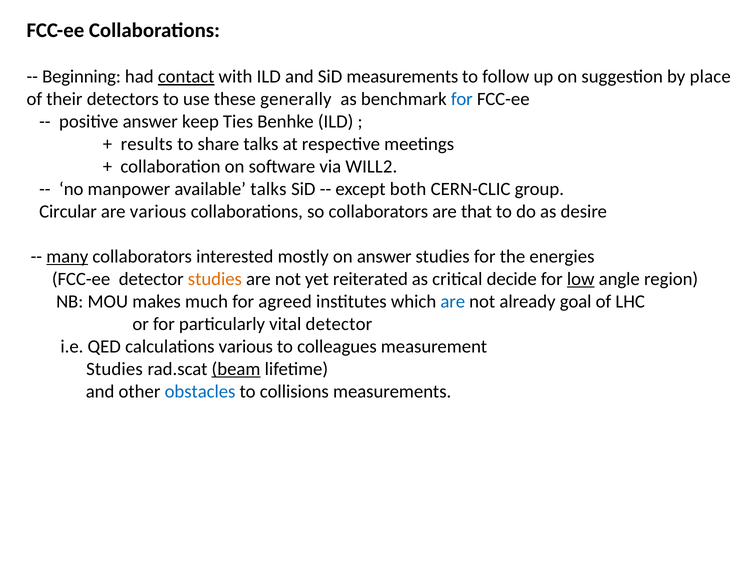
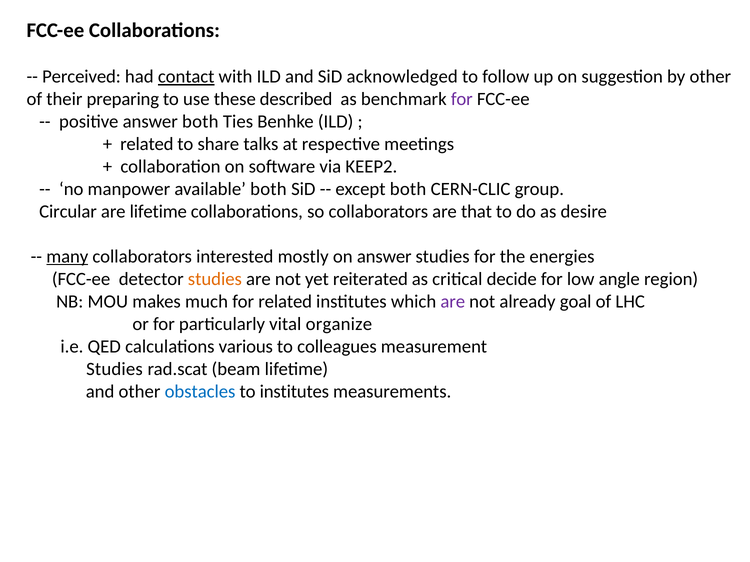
Beginning: Beginning -> Perceived (81, 77)
SiD measurements: measurements -> acknowledged (402, 77)
by place: place -> other (710, 77)
detectors: detectors -> preparing (123, 99)
generally: generally -> described (296, 99)
for colour: blue -> purple (462, 99)
answer keep: keep -> both (200, 122)
results: results -> related (147, 144)
WILL2: WILL2 -> KEEP2 (371, 167)
available talks: talks -> both (268, 189)
are various: various -> lifetime (158, 212)
low underline: present -> none (581, 279)
for agreed: agreed -> related (285, 302)
are colour: blue -> purple (453, 302)
vital detector: detector -> organize (339, 324)
beam underline: present -> none (236, 369)
to collisions: collisions -> institutes (294, 392)
